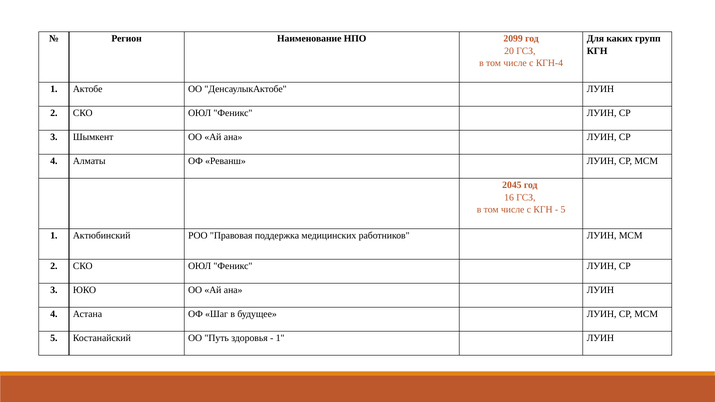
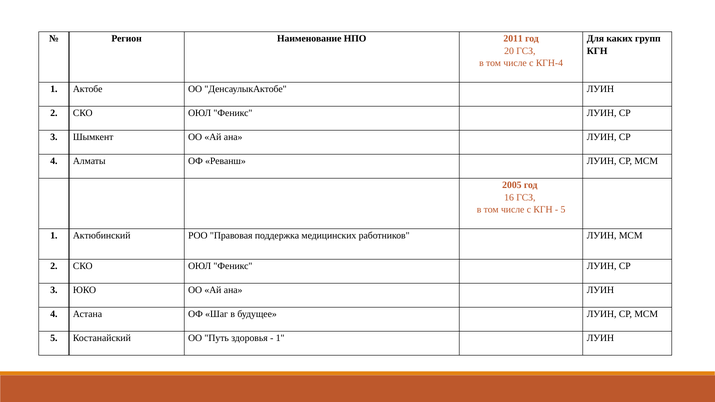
2099: 2099 -> 2011 (513, 39)
2045: 2045 -> 2005 (512, 185)
